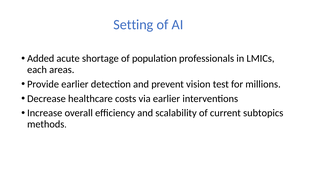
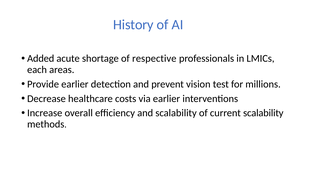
Setting: Setting -> History (133, 25)
population: population -> respective (154, 58)
current subtopics: subtopics -> scalability (263, 113)
